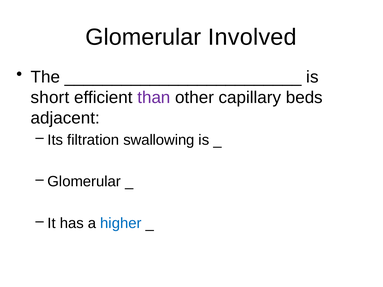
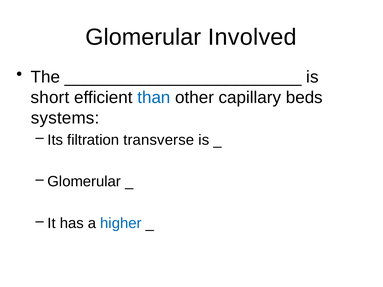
than colour: purple -> blue (154, 98)
adjacent: adjacent -> systems (65, 118)
swallowing: swallowing -> transverse (159, 140)
